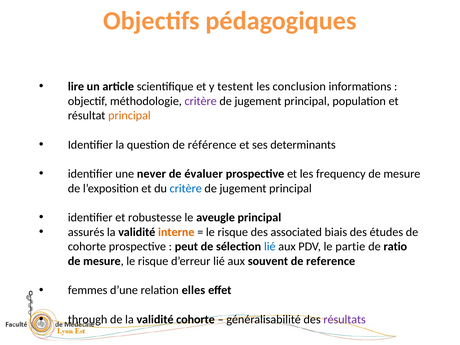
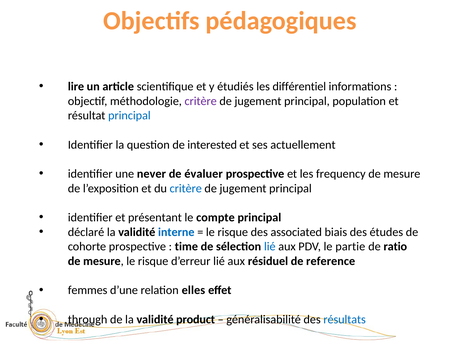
testent: testent -> étudiés (235, 86)
conclusion: conclusion -> différentiel (299, 86)
principal colour: orange -> blue (129, 116)
référence: référence -> interested (212, 145)
determinants: determinants -> actuellement (303, 145)
robustesse: robustesse -> présentant (155, 218)
aveugle: aveugle -> compte (215, 218)
assurés: assurés -> déclaré (86, 232)
interne colour: orange -> blue (176, 232)
peut: peut -> time (186, 247)
souvent: souvent -> résiduel (268, 261)
validité cohorte: cohorte -> product (196, 319)
résultats colour: purple -> blue (345, 319)
